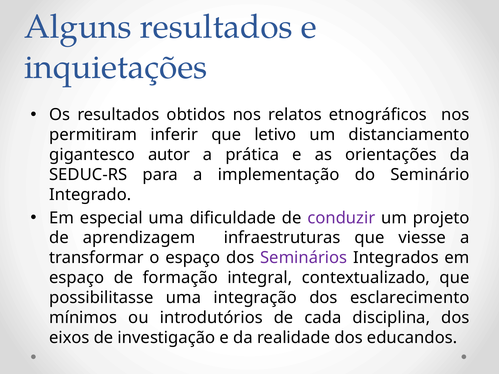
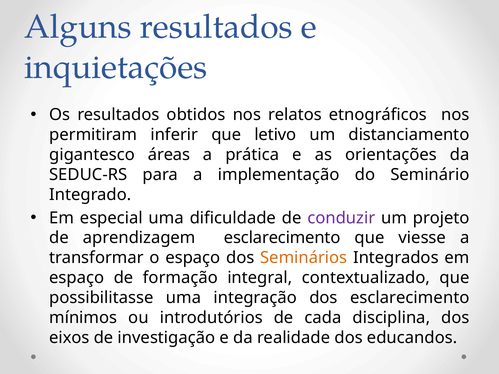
autor: autor -> áreas (169, 155)
aprendizagem infraestruturas: infraestruturas -> esclarecimento (282, 238)
Seminários colour: purple -> orange (304, 258)
